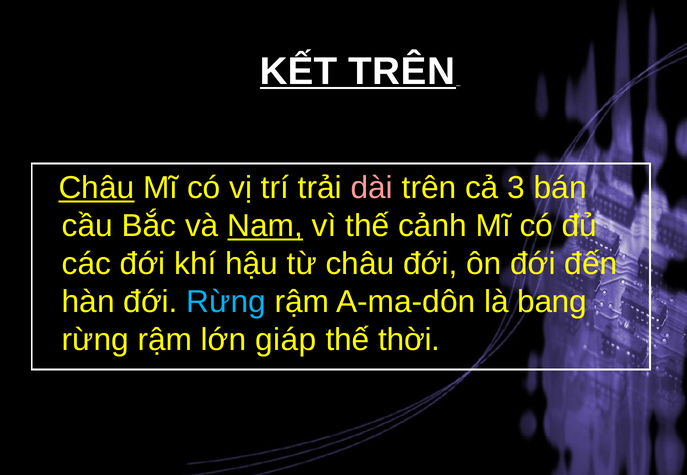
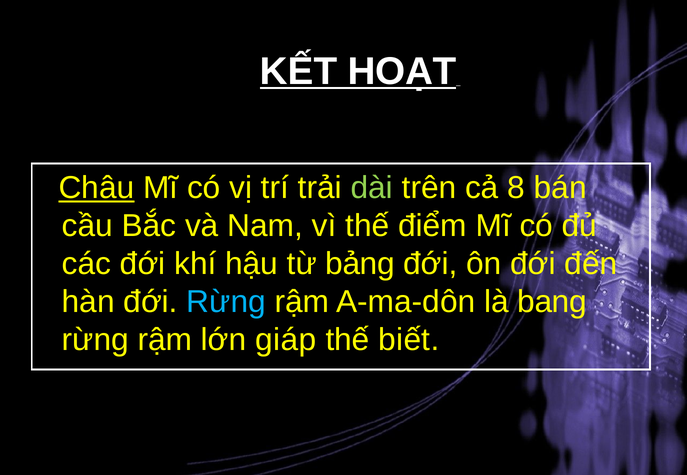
KẾT TRÊN: TRÊN -> HOẠT (402, 71)
dài colour: pink -> light green (372, 188)
3: 3 -> 8 (516, 188)
Nam underline: present -> none (265, 226)
cảnh: cảnh -> điểm (432, 226)
từ châu: châu -> bảng (360, 264)
thời: thời -> biết (409, 340)
